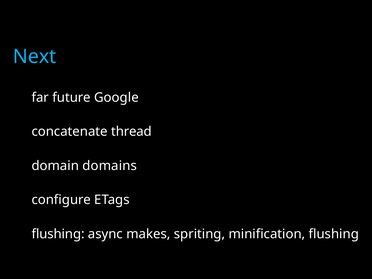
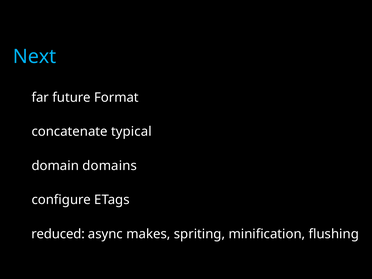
Google: Google -> Format (116, 97)
thread: thread -> typical (131, 132)
flushing: flushing -> reduced (58, 234)
